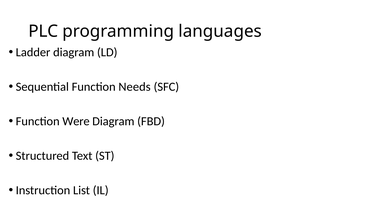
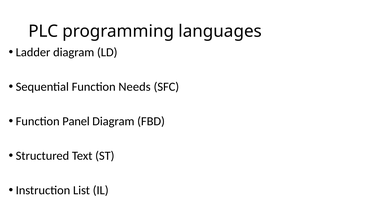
Were: Were -> Panel (76, 121)
